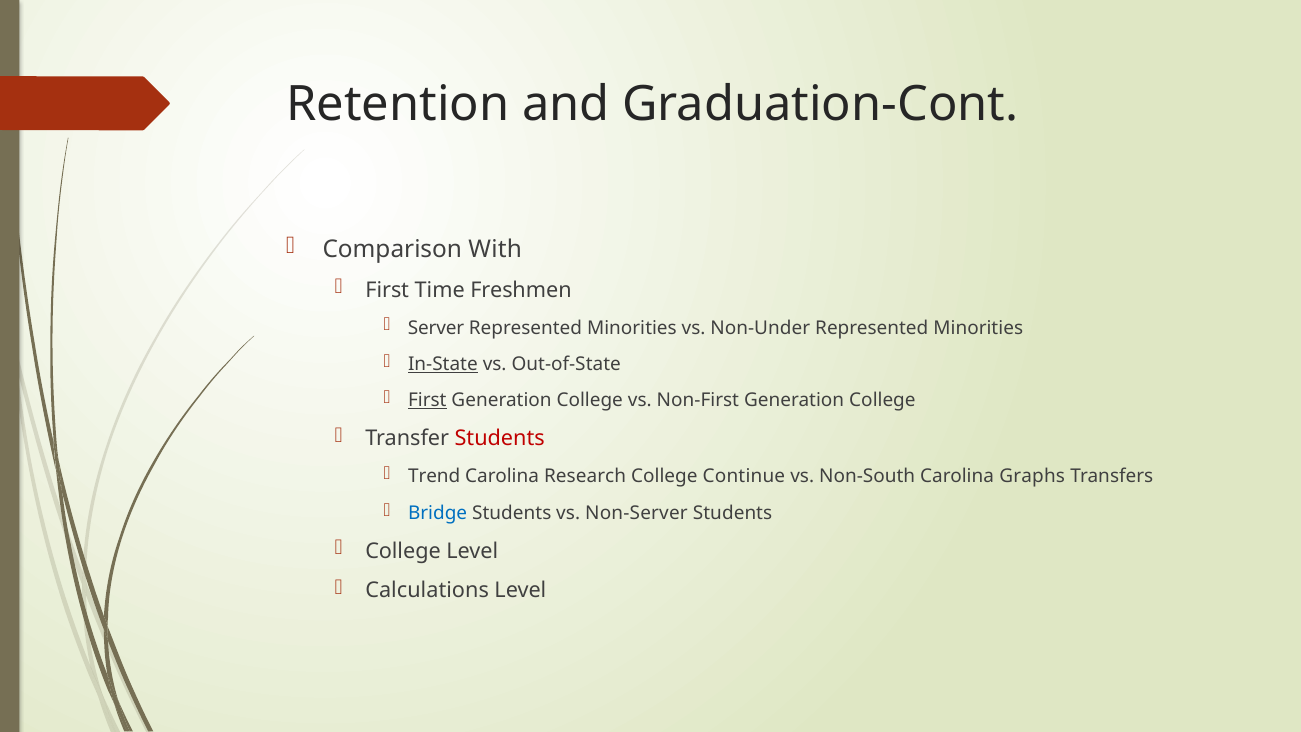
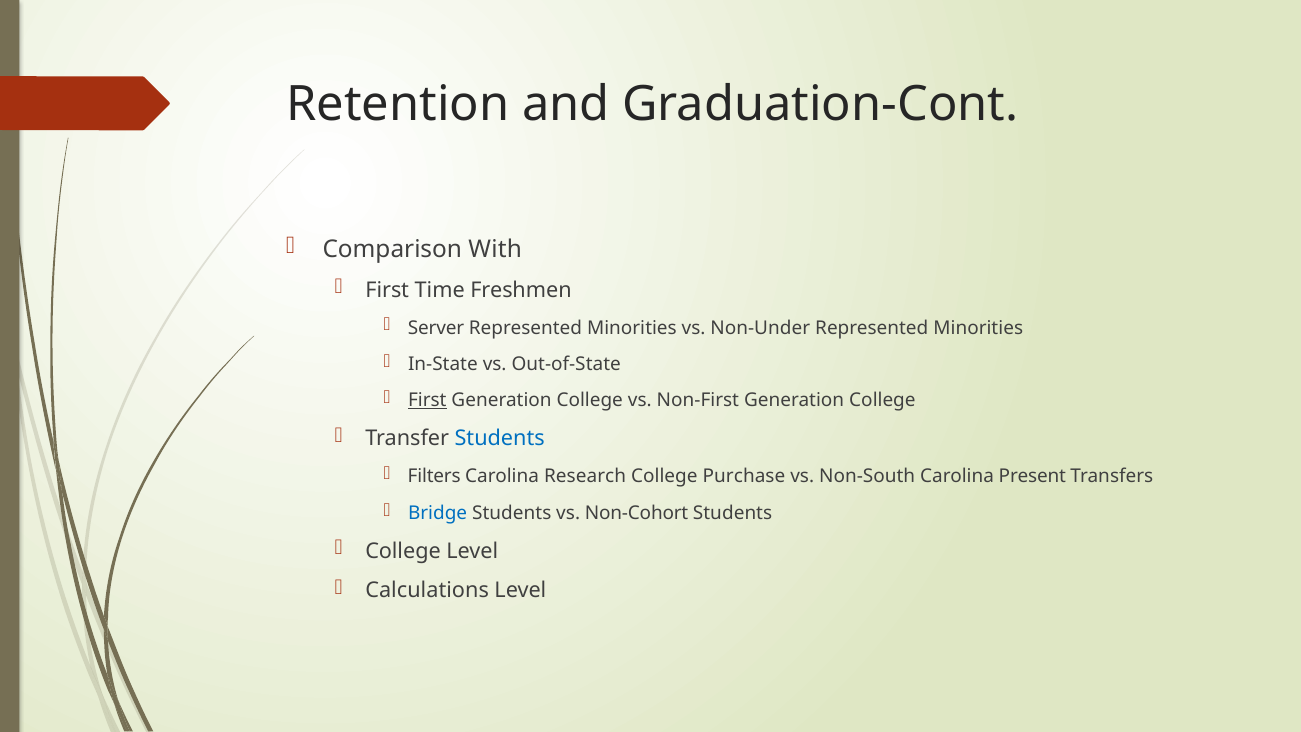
In-State underline: present -> none (443, 364)
Students colour: red -> blue (500, 439)
Trend: Trend -> Filters (434, 476)
Continue: Continue -> Purchase (744, 476)
Graphs: Graphs -> Present (1032, 476)
Non-Server: Non-Server -> Non-Cohort (637, 513)
